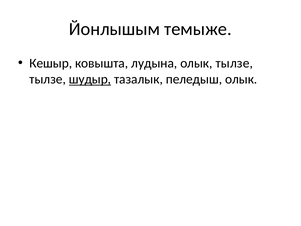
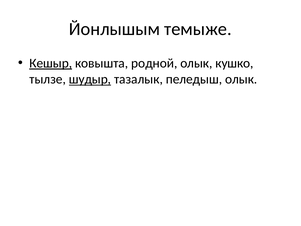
Кешыр underline: none -> present (51, 63)
лудына: лудына -> родной (154, 63)
олык тылзе: тылзе -> кушко (234, 63)
